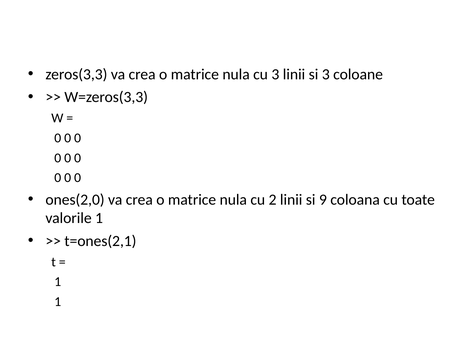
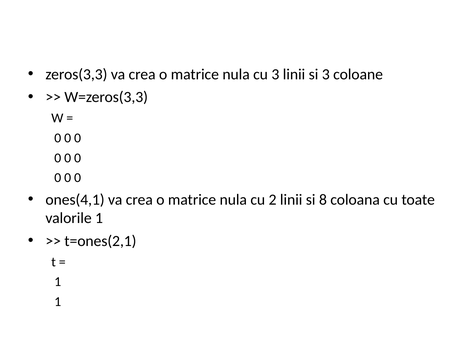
ones(2,0: ones(2,0 -> ones(4,1 (75, 200)
9: 9 -> 8 (323, 200)
